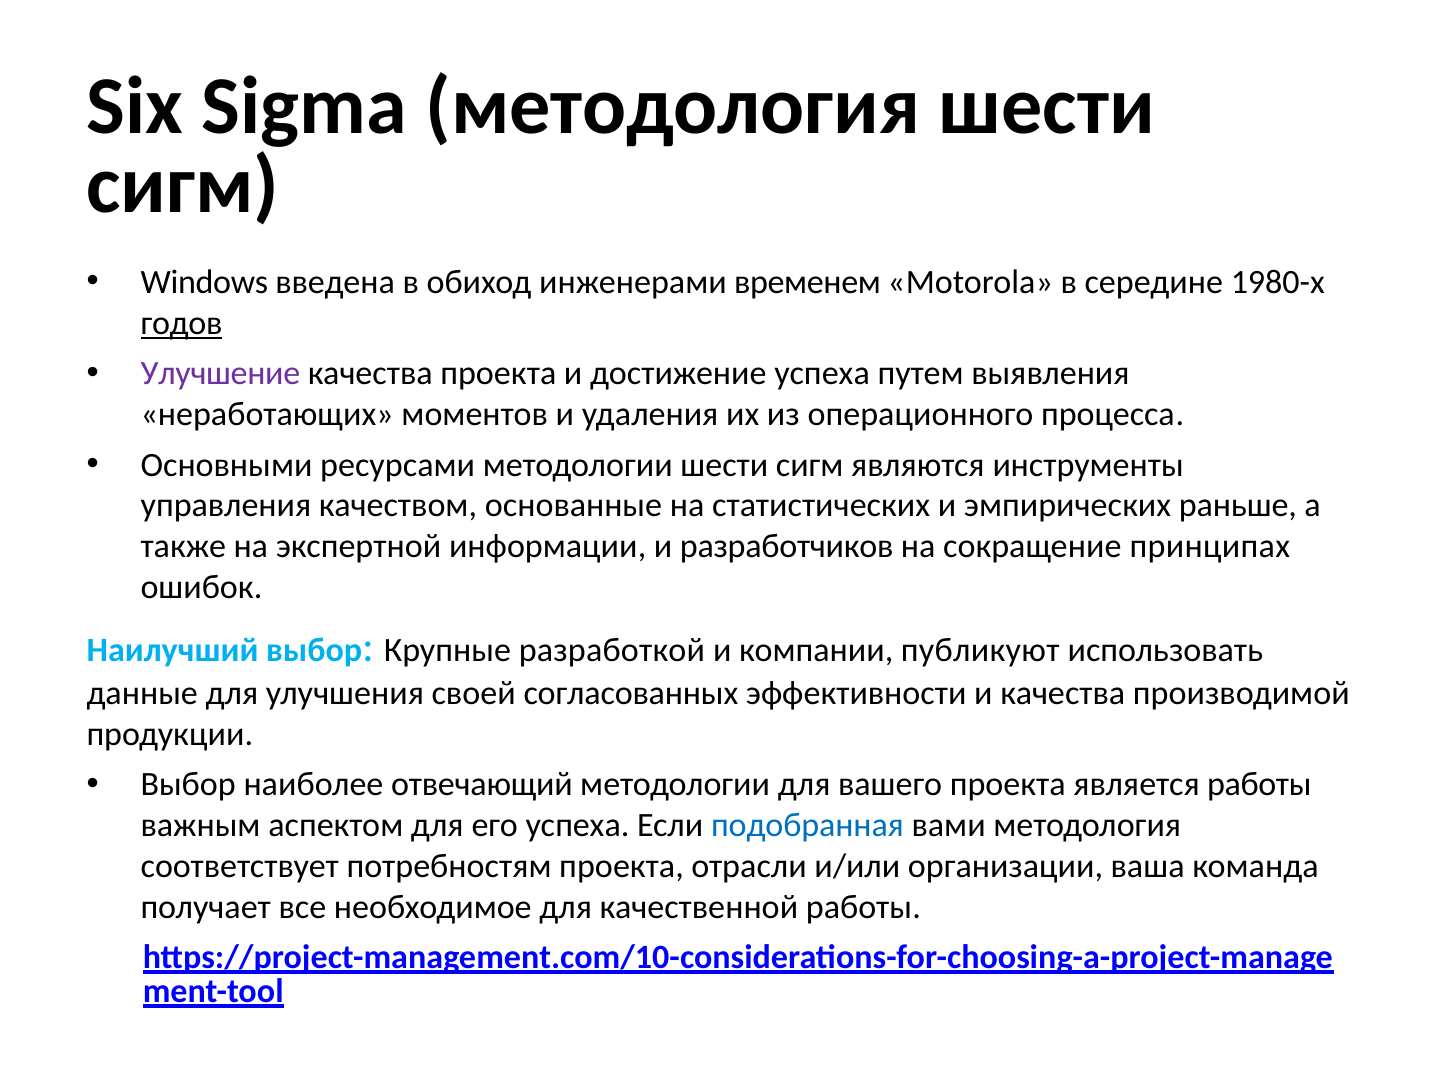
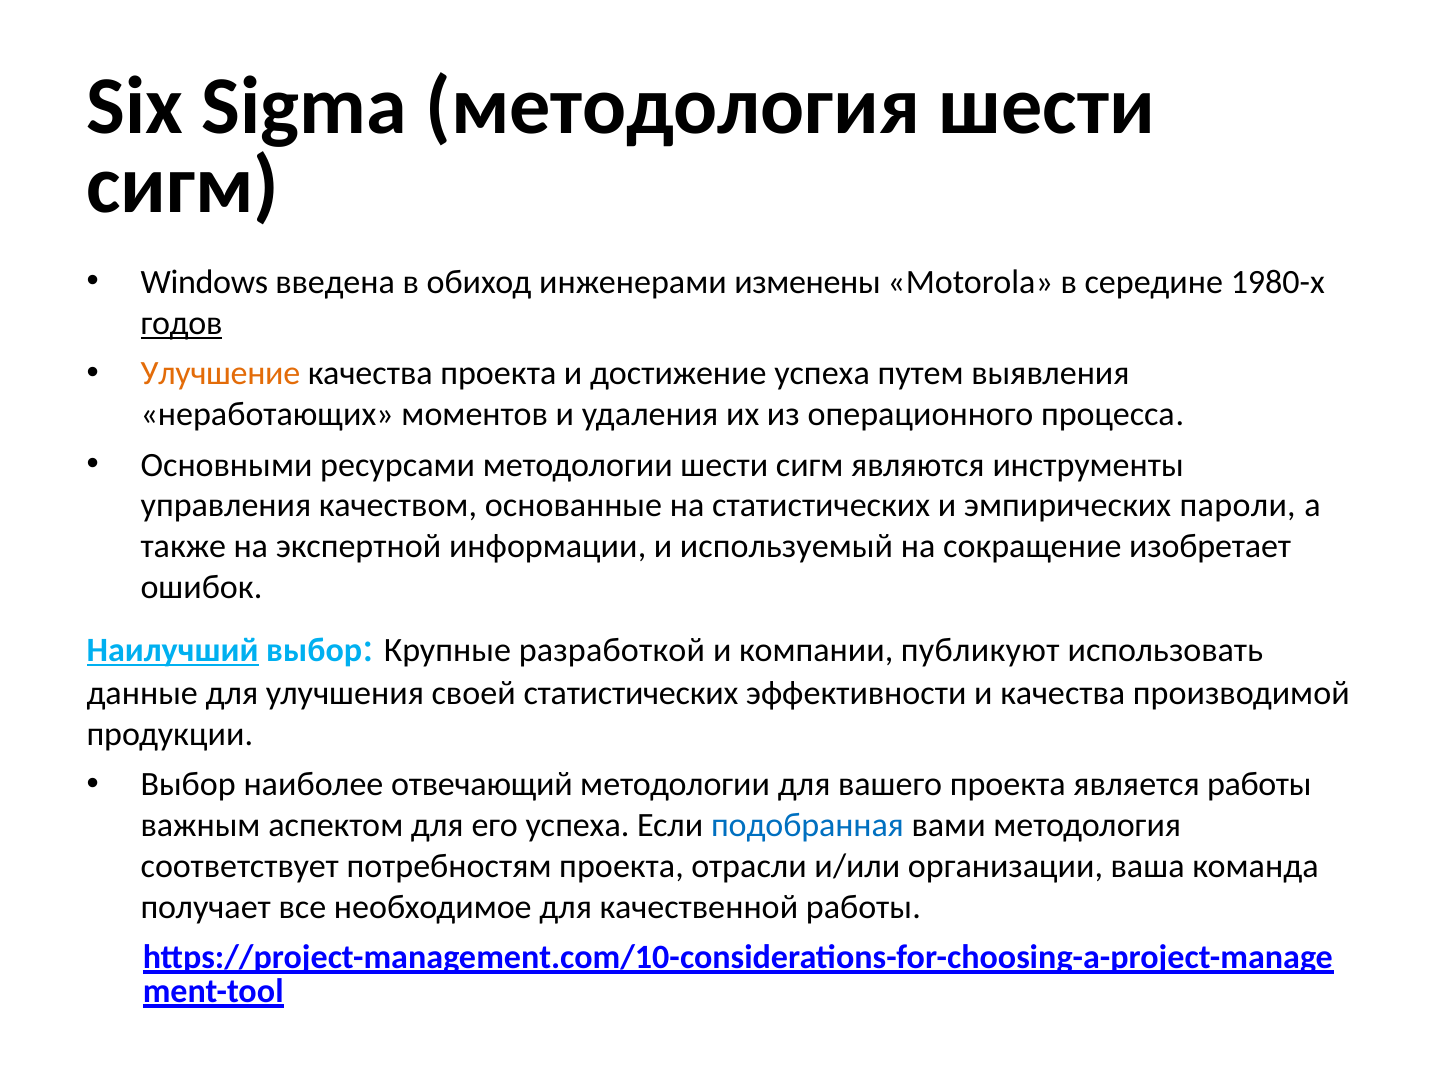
временем: временем -> изменены (808, 282)
Улучшение colour: purple -> orange (220, 374)
раньше: раньше -> пароли (1238, 506)
разработчиков: разработчиков -> используемый (786, 547)
принципах: принципах -> изобретает (1210, 547)
Наилучший underline: none -> present (173, 651)
своей согласованных: согласованных -> статистических (631, 693)
